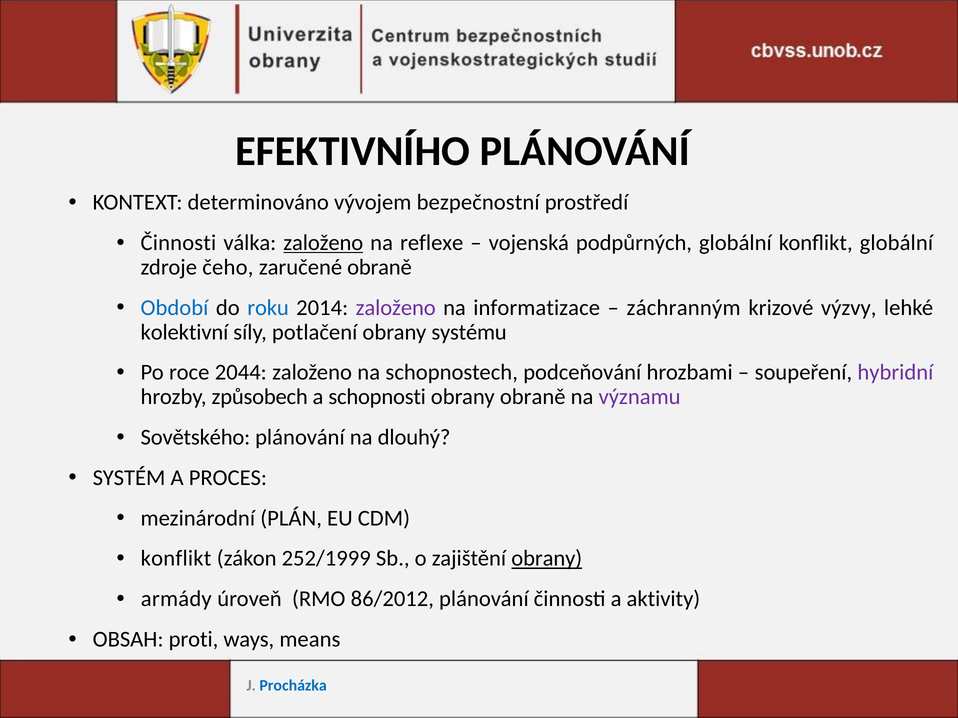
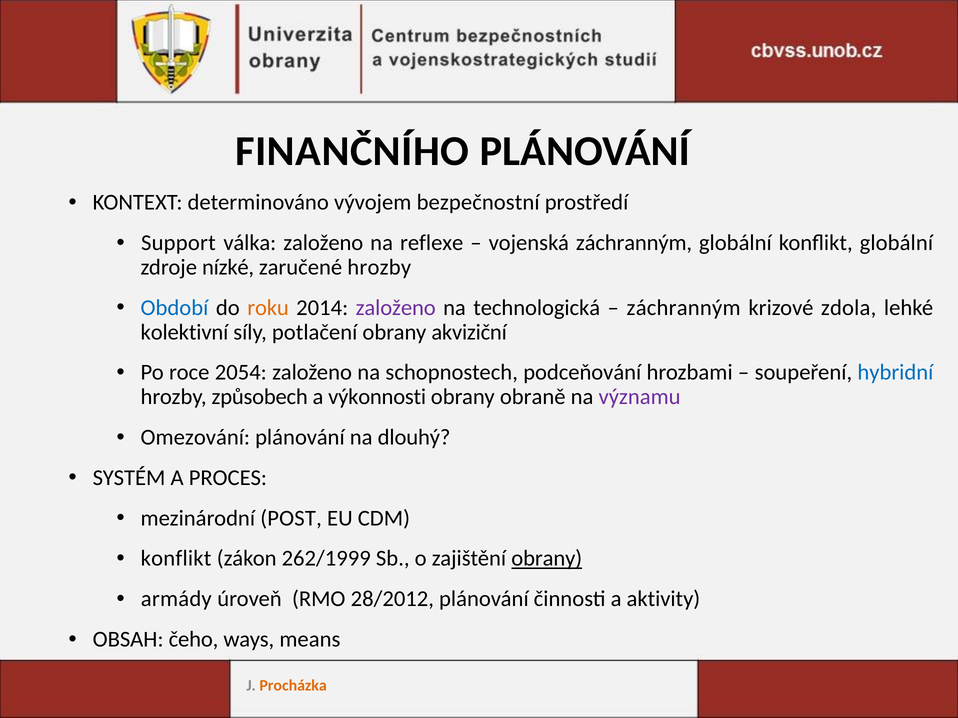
EFEKTIVNÍHO: EFEKTIVNÍHO -> FINANČNÍHO (352, 151)
Činnosti: Činnosti -> Support (178, 243)
založeno underline: present -> none (323, 243)
vojenská podpůrných: podpůrných -> záchranným (634, 243)
čeho: čeho -> nízké (228, 267)
zaručené obraně: obraně -> hrozby (379, 267)
roku colour: blue -> orange (268, 308)
informatizace: informatizace -> technologická (537, 308)
výzvy: výzvy -> zdola (849, 308)
systému: systému -> akviziční (469, 332)
2044: 2044 -> 2054 (241, 373)
hybridní colour: purple -> blue (895, 373)
schopnosti: schopnosti -> výkonnosti (377, 397)
Sovětského: Sovětského -> Omezování (195, 438)
PLÁN: PLÁN -> POST (291, 518)
252/1999: 252/1999 -> 262/1999 (326, 559)
86/2012: 86/2012 -> 28/2012 (392, 599)
proti: proti -> čeho (193, 640)
Procházka colour: blue -> orange (293, 686)
